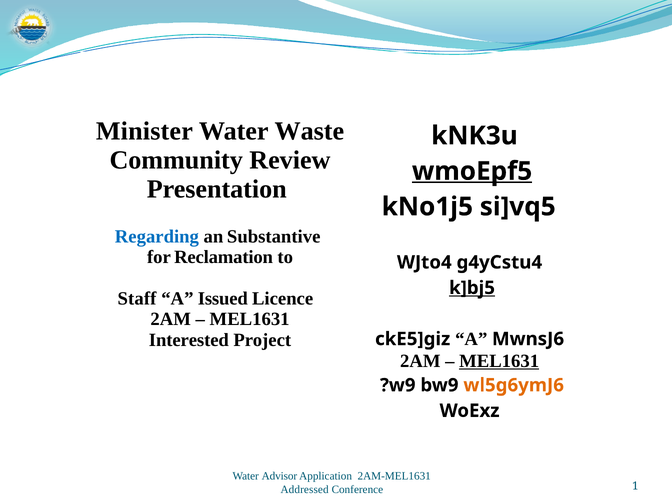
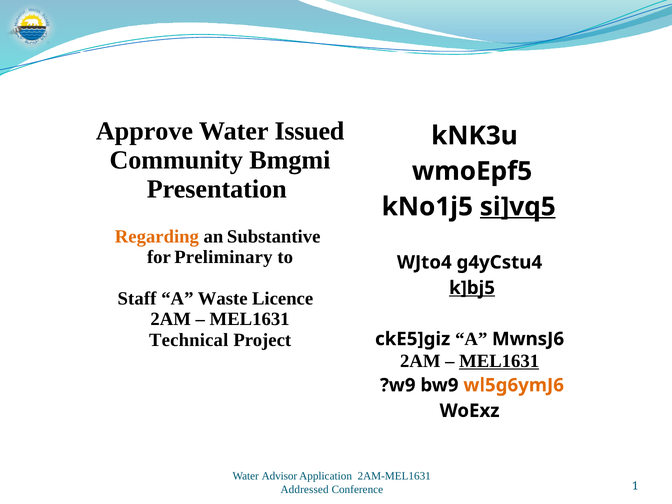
Minister: Minister -> Approve (144, 131)
Waste: Waste -> Issued (309, 131)
Review: Review -> Bmgmi (290, 160)
wmoEpf5 underline: present -> none (472, 171)
si]vq5 underline: none -> present (518, 207)
Regarding colour: blue -> orange (157, 236)
Reclamation: Reclamation -> Preliminary (223, 257)
Issued: Issued -> Waste (223, 299)
Interested: Interested -> Technical (189, 340)
